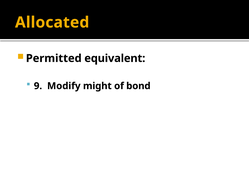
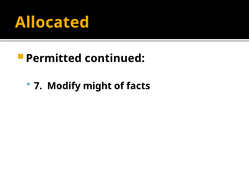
equivalent: equivalent -> continued (115, 58)
9: 9 -> 7 (38, 86)
bond: bond -> facts (138, 86)
